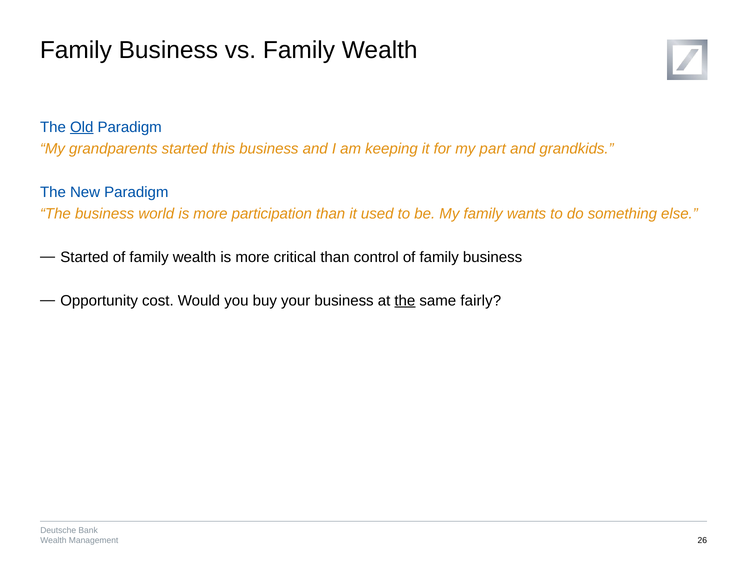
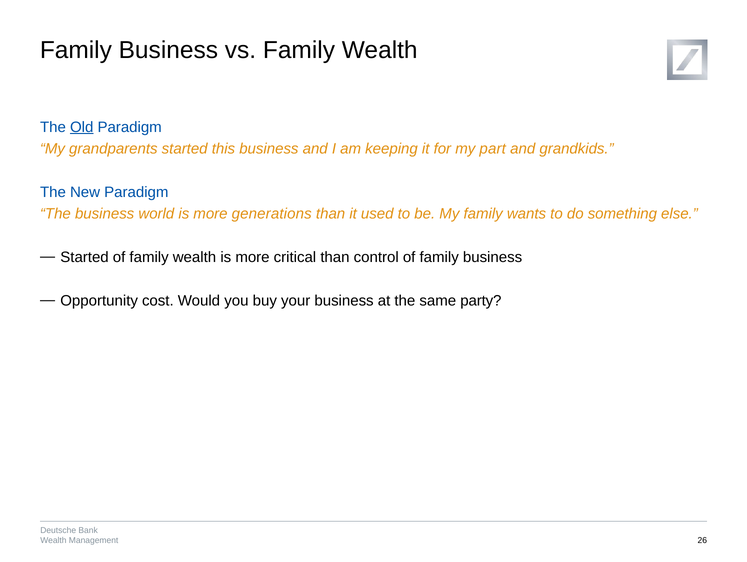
participation: participation -> generations (272, 214)
the underline: present -> none (405, 301)
fairly: fairly -> party (481, 301)
